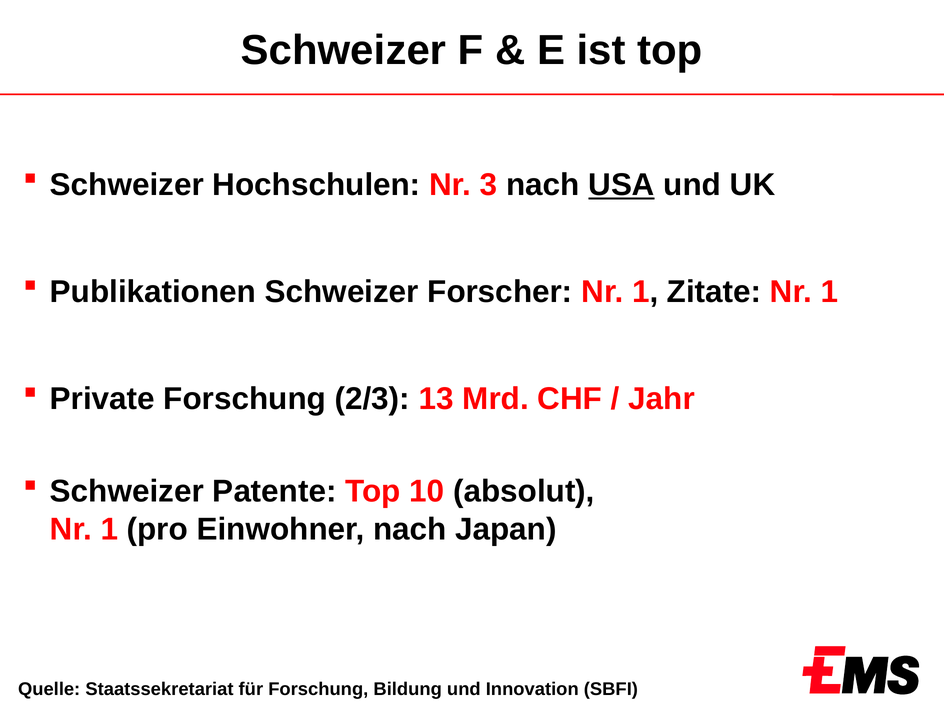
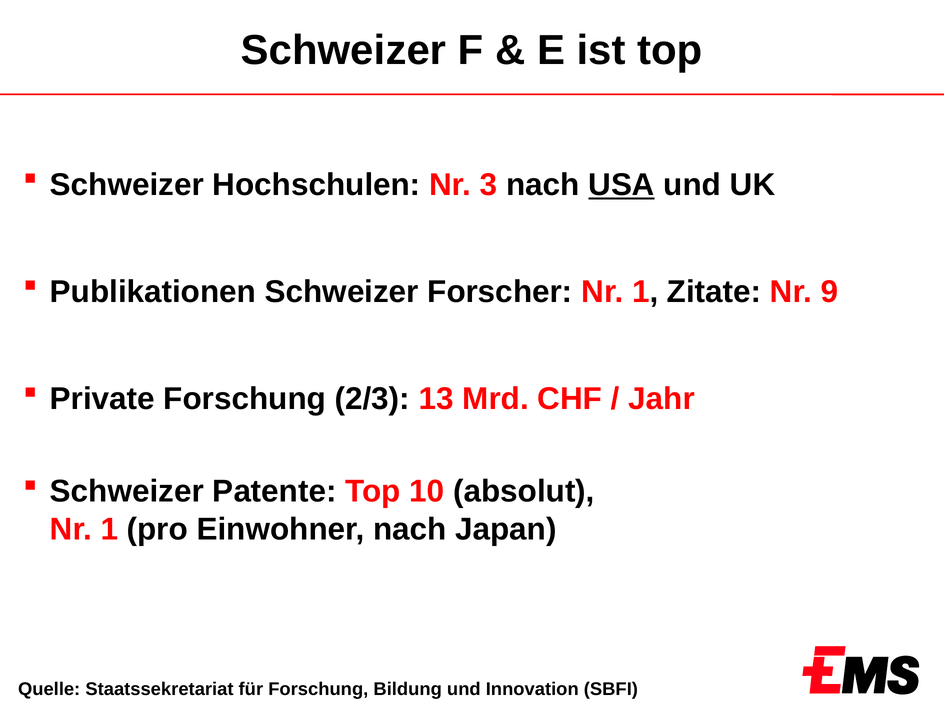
Zitate Nr 1: 1 -> 9 (829, 292)
